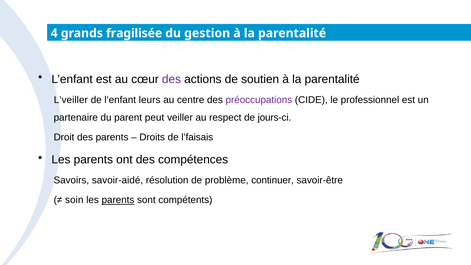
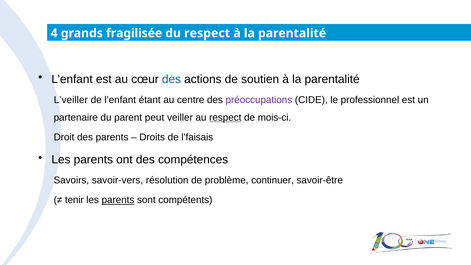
du gestion: gestion -> respect (207, 33)
des colour: purple -> blue (171, 79)
leurs: leurs -> étant (150, 100)
respect underline: none -> present (225, 118)
jours-ci: jours-ci -> mois-ci (274, 118)
savoir-aidé: savoir-aidé -> savoir-vers (117, 180)
soin: soin -> tenir (74, 200)
